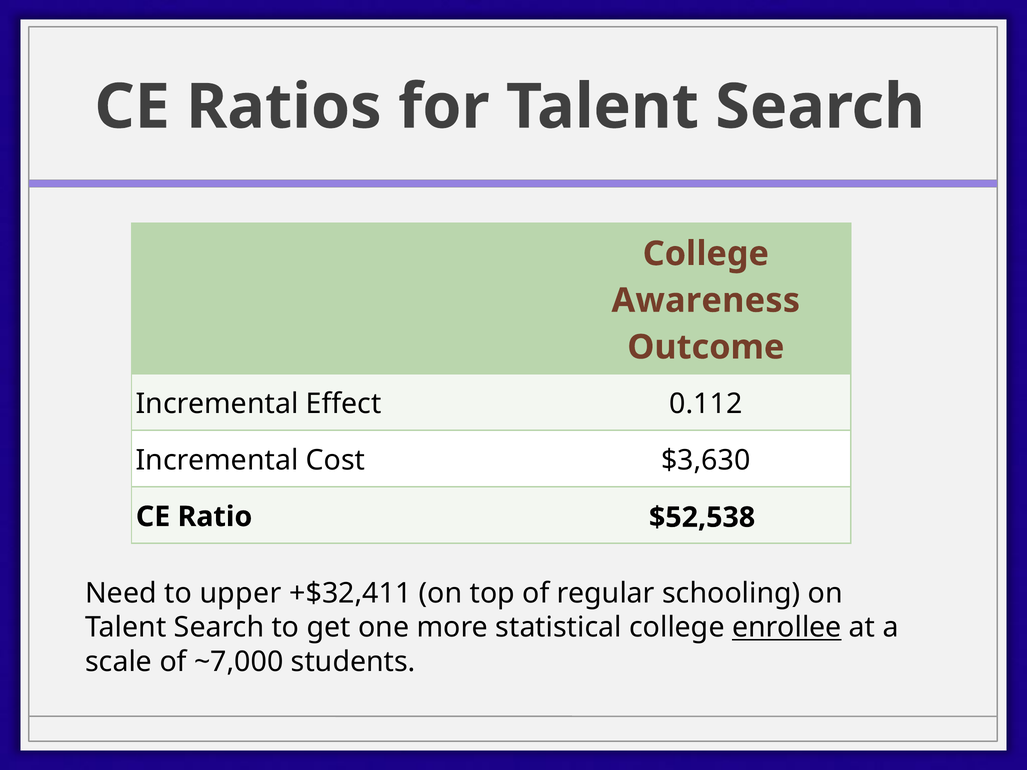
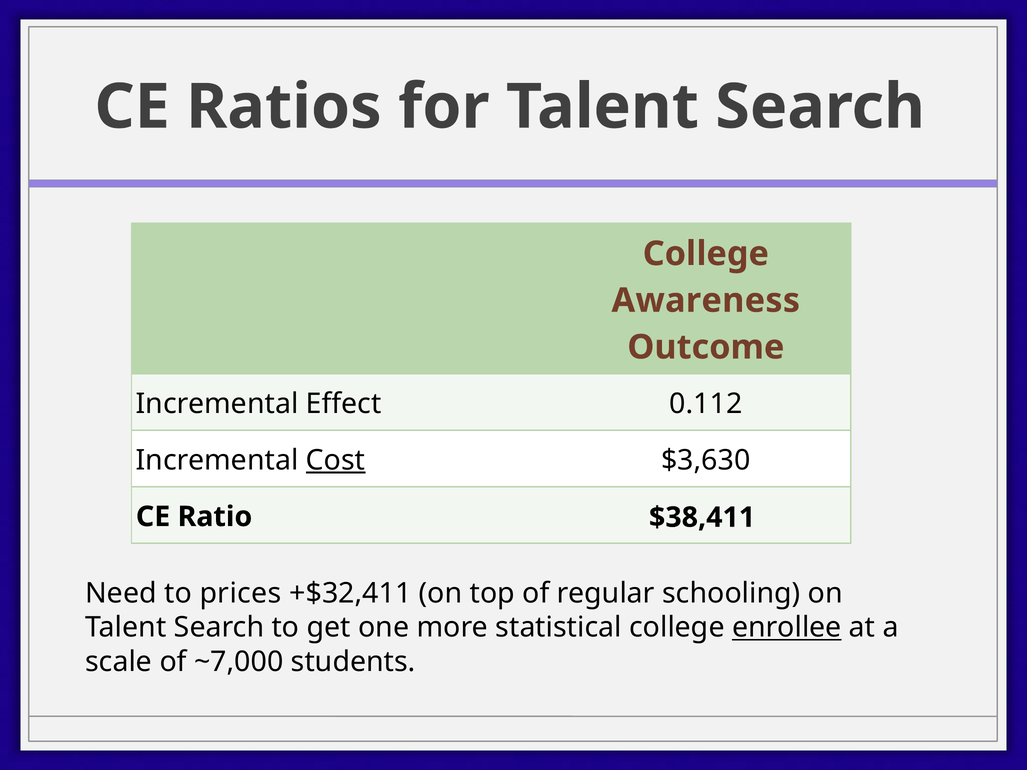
Cost underline: none -> present (336, 460)
$52,538: $52,538 -> $38,411 (702, 518)
upper: upper -> prices (240, 593)
